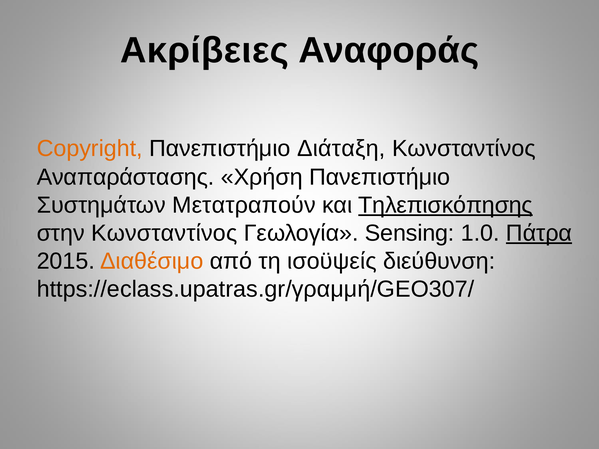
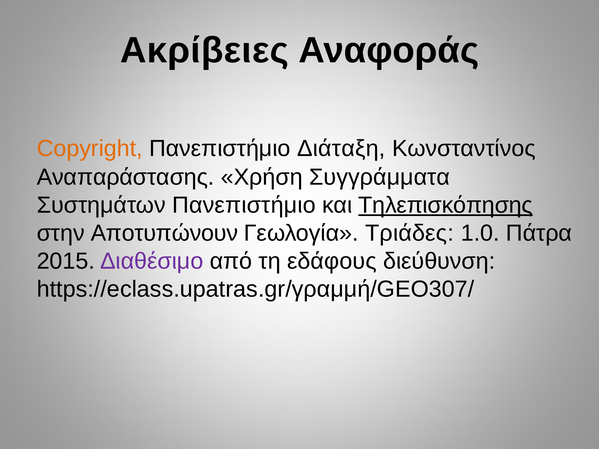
Χρήση Πανεπιστήμιο: Πανεπιστήμιο -> Συγγράμματα (380, 177)
Συστημάτων Μετατραπούν: Μετατραπούν -> Πανεπιστήμιο (244, 205)
στην Κωνσταντίνος: Κωνσταντίνος -> Αποτυπώνουν (164, 233)
Sensing: Sensing -> Τριάδες (409, 233)
Πάτρα underline: present -> none (539, 233)
Διαθέσιμο colour: orange -> purple (152, 261)
ισοϋψείς: ισοϋψείς -> εδάφους (332, 261)
